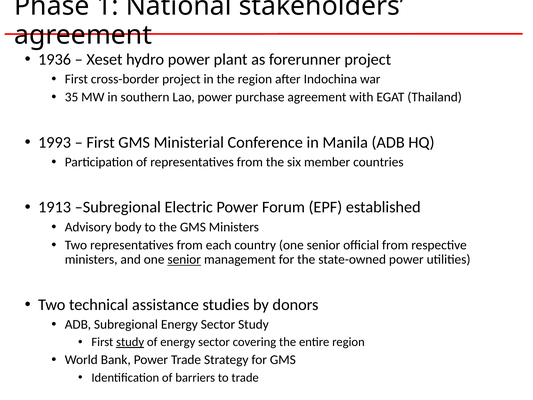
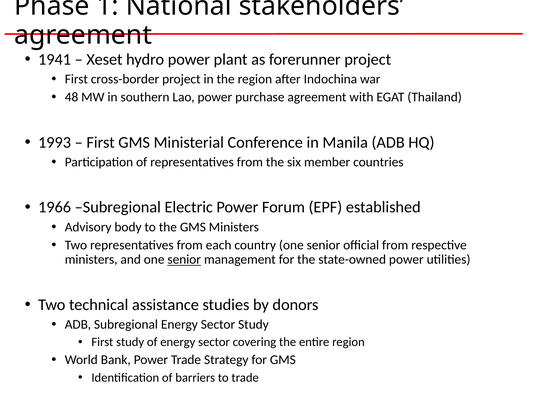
1936: 1936 -> 1941 (55, 59)
35: 35 -> 48 (72, 97)
1913: 1913 -> 1966 (55, 207)
study underline: present -> none (130, 342)
